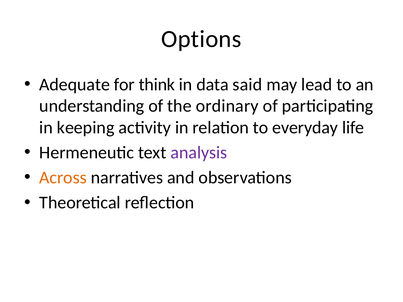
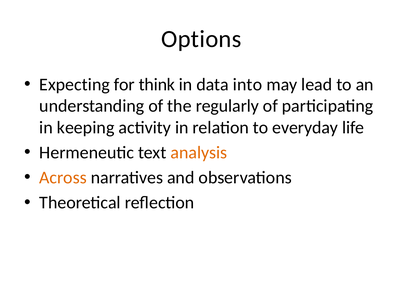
Adequate: Adequate -> Expecting (75, 85)
said: said -> into (247, 85)
ordinary: ordinary -> regularly (227, 106)
analysis colour: purple -> orange (199, 153)
